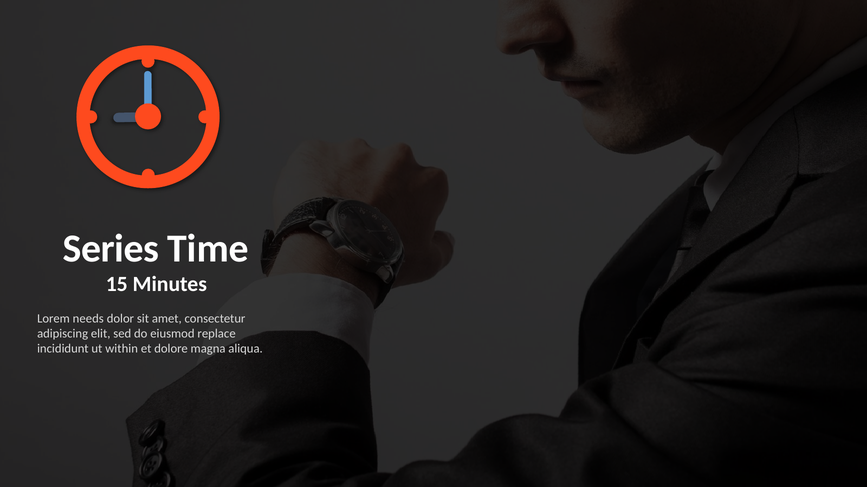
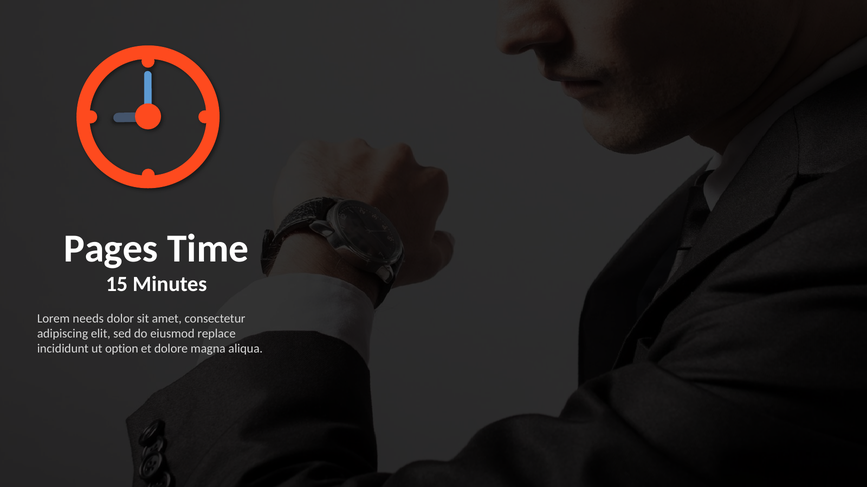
Series: Series -> Pages (111, 249)
within: within -> option (122, 349)
